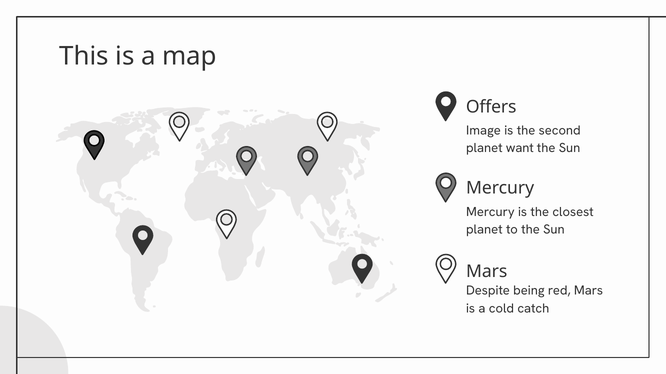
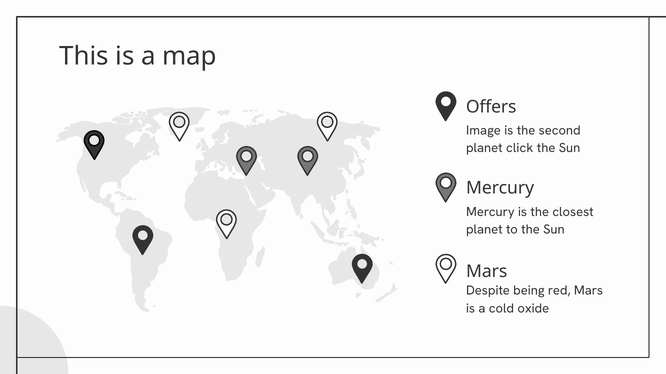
want: want -> click (520, 148)
catch: catch -> oxide (533, 309)
